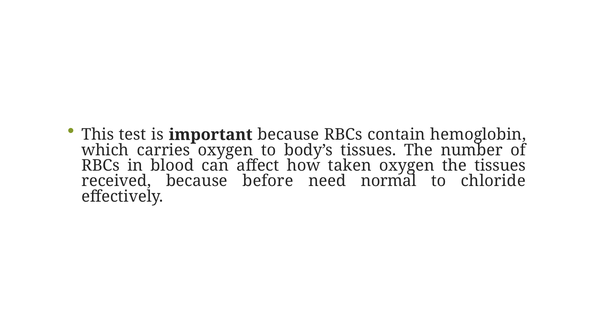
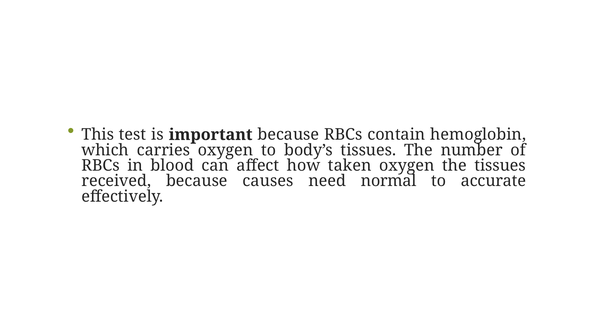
before: before -> causes (268, 181)
chloride: chloride -> accurate (493, 181)
